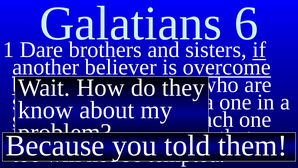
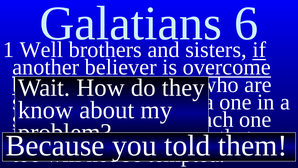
Dare: Dare -> Well (41, 50)
